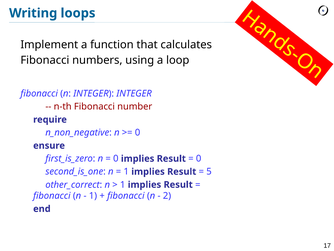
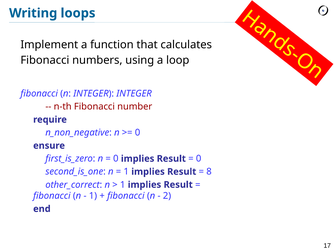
5: 5 -> 8 (209, 171)
